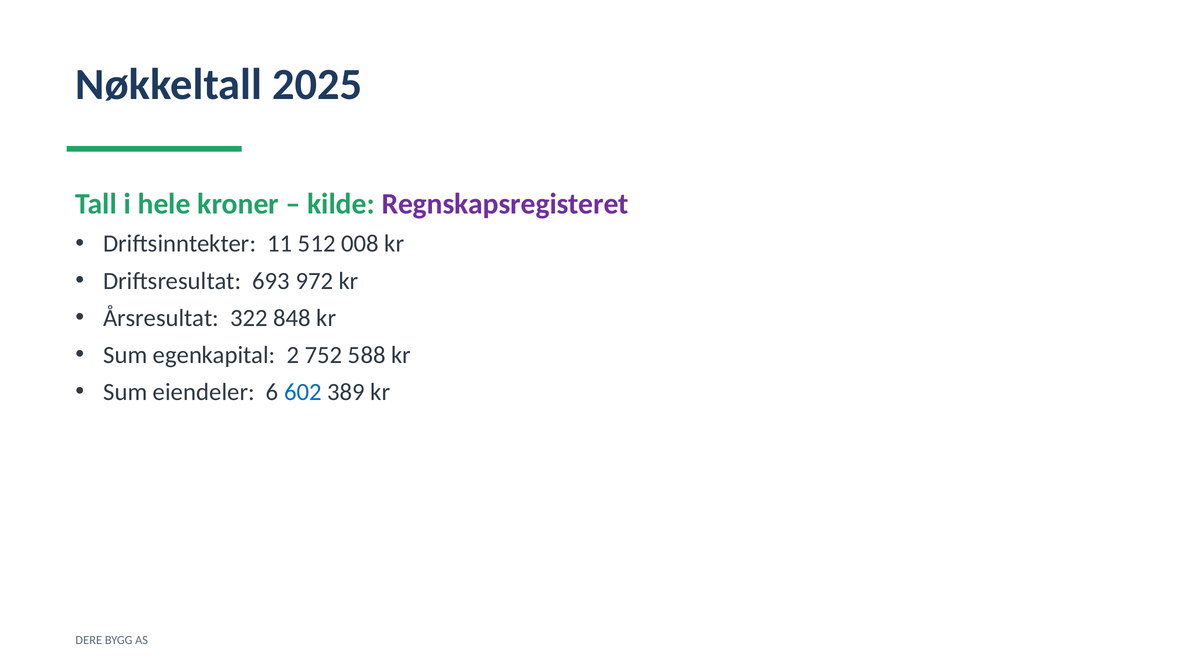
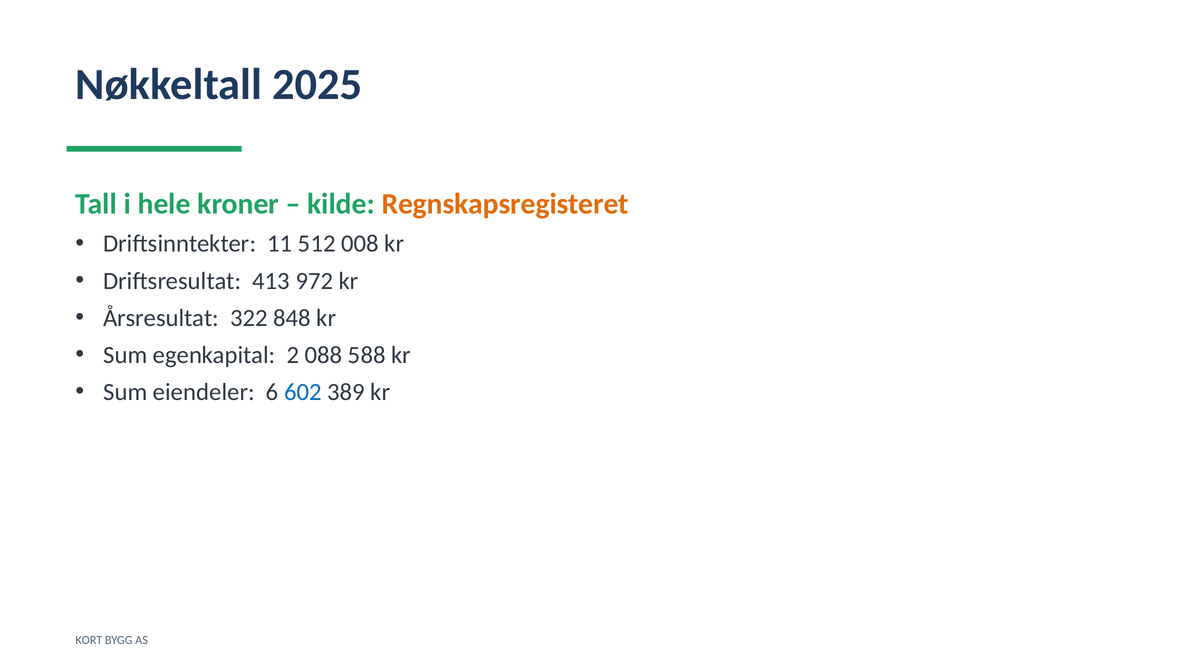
Regnskapsregisteret colour: purple -> orange (505, 204)
693: 693 -> 413 (271, 281)
752: 752 -> 088 (323, 355)
DERE: DERE -> KORT (89, 640)
